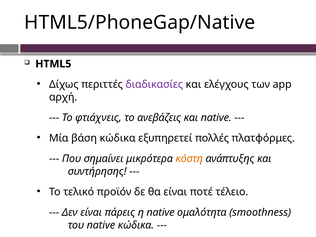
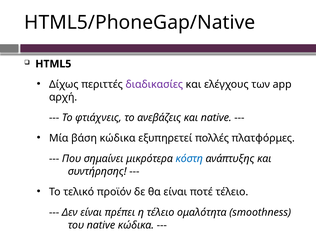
κόστη colour: orange -> blue (189, 159)
πάρεις: πάρεις -> πρέπει (120, 212)
η native: native -> τέλειο (161, 212)
